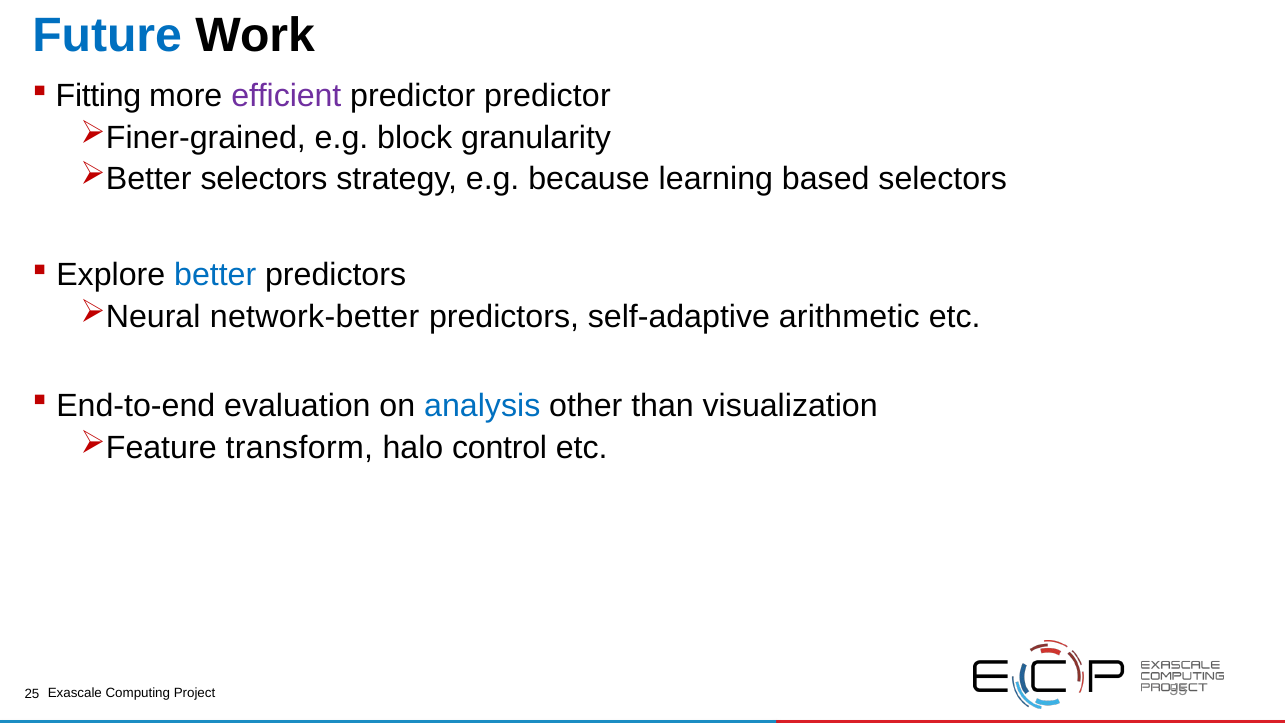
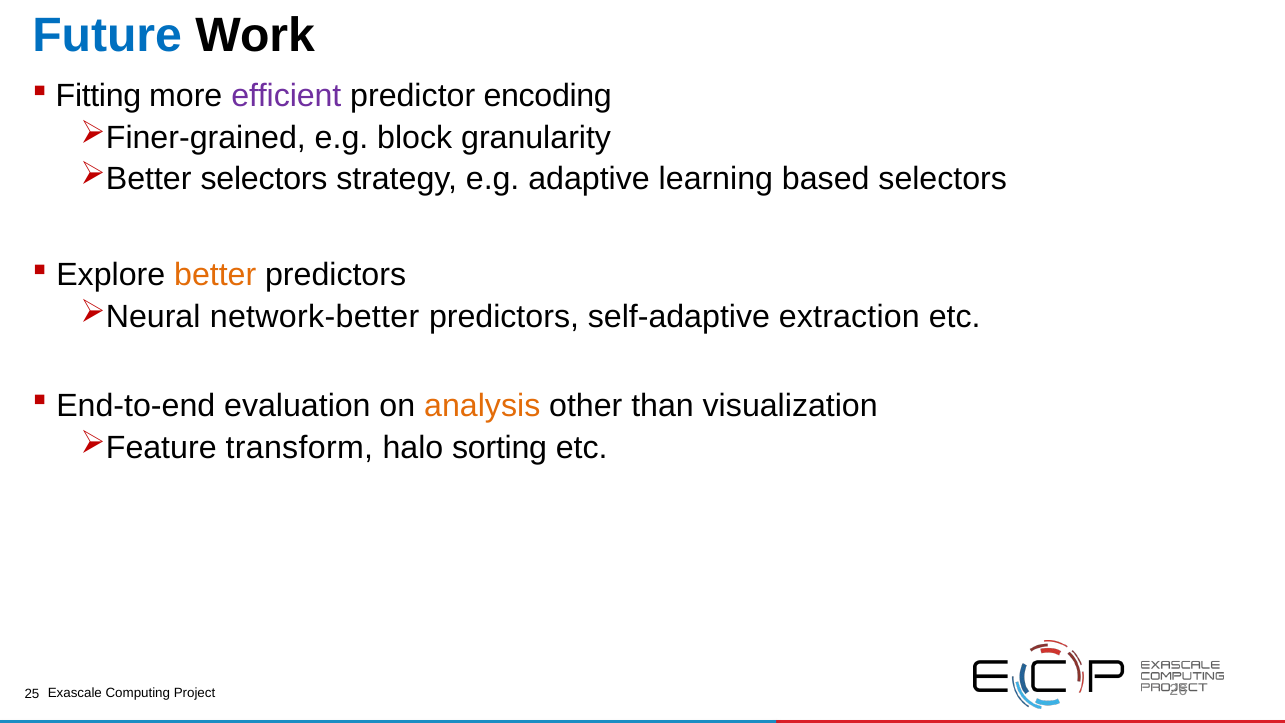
predictor predictor: predictor -> encoding (548, 96)
because: because -> adaptive (589, 179)
better colour: blue -> orange (215, 275)
arithmetic: arithmetic -> extraction (849, 317)
analysis colour: blue -> orange (482, 406)
control: control -> sorting (500, 447)
55: 55 -> 26 (1178, 690)
